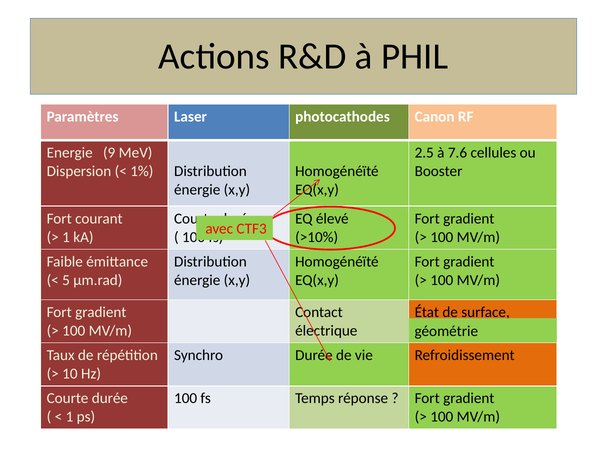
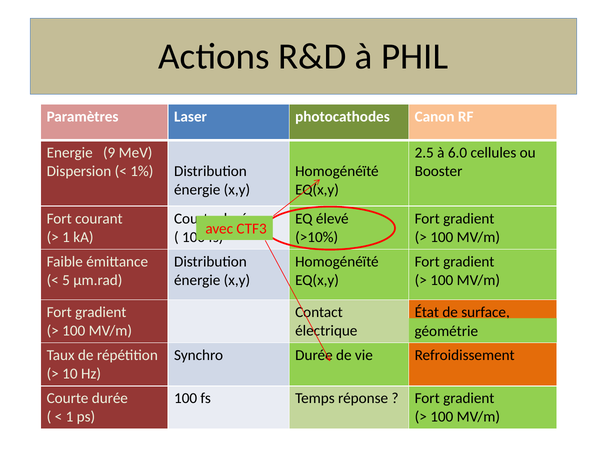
7.6: 7.6 -> 6.0 (458, 153)
